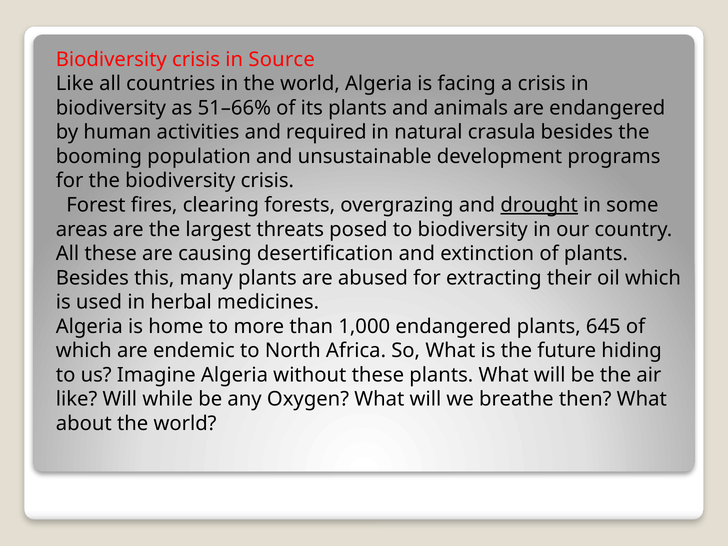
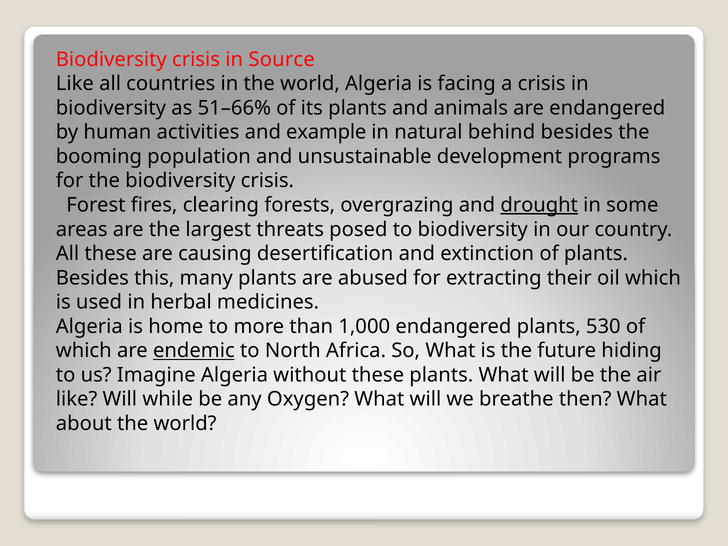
required: required -> example (326, 132)
crasula: crasula -> behind (502, 132)
645: 645 -> 530 (603, 326)
endemic underline: none -> present (194, 351)
